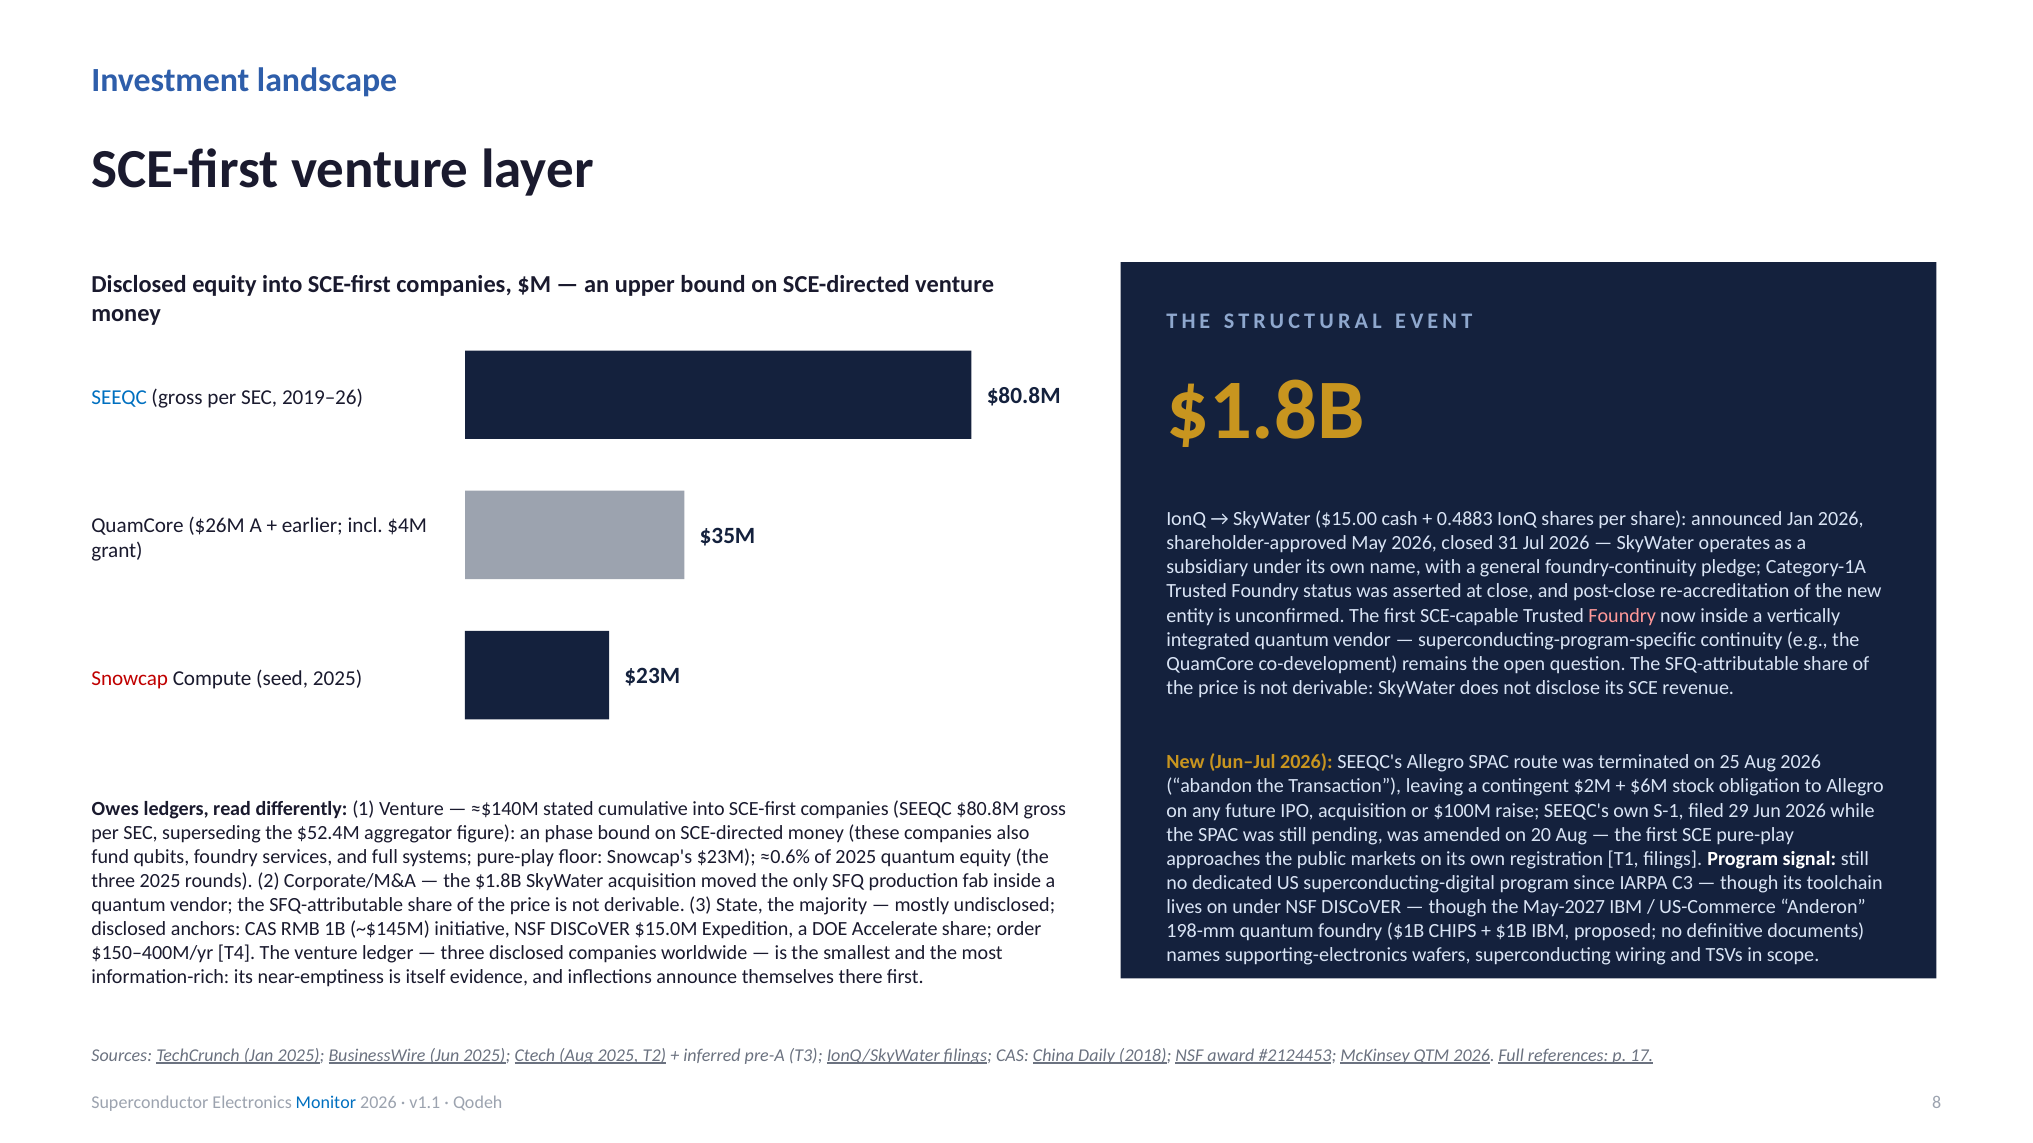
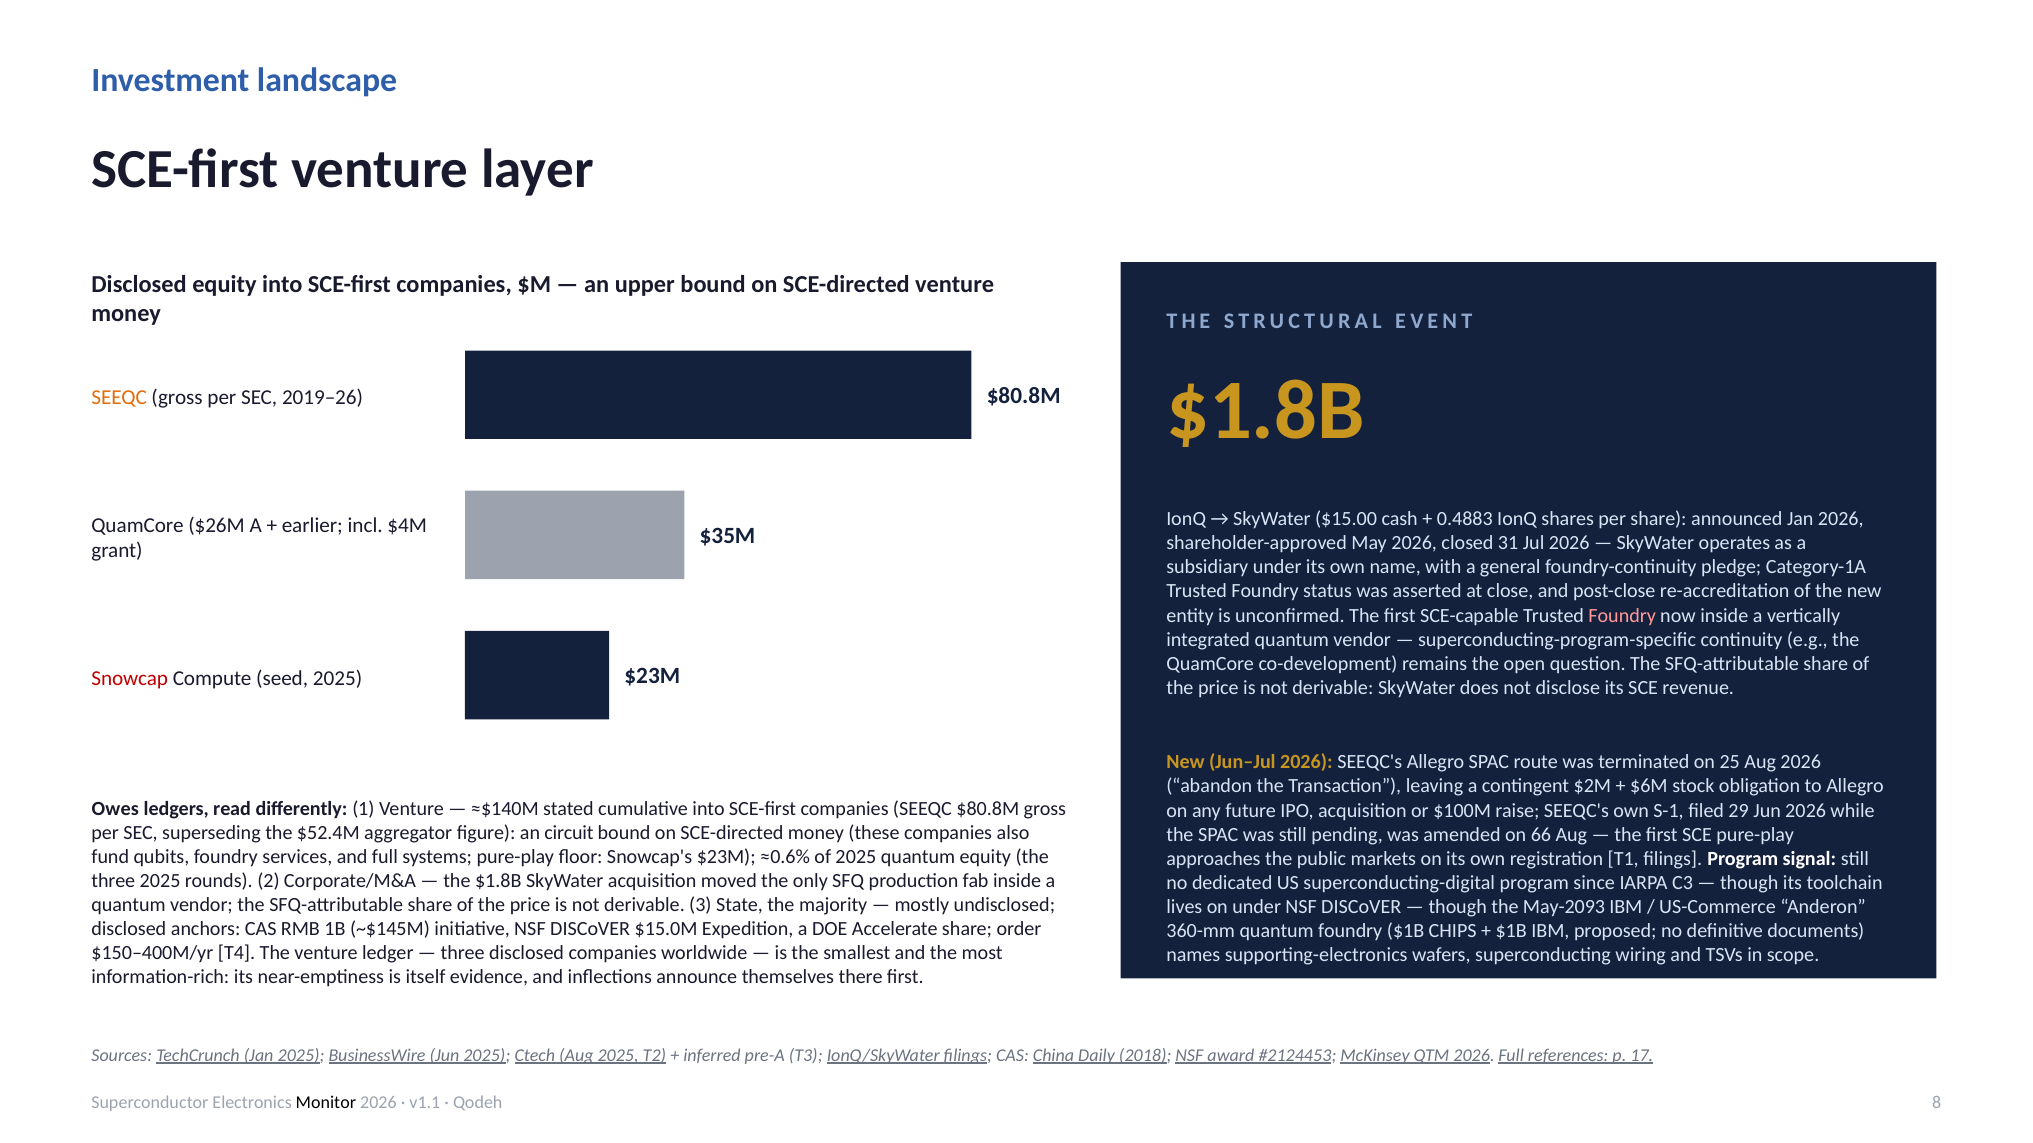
SEEQC colour: blue -> orange (119, 398)
phase: phase -> circuit (569, 833)
20: 20 -> 66 (1541, 835)
May-2027: May-2027 -> May-2093 (1564, 907)
198-mm: 198-mm -> 360-mm (1201, 931)
Monitor colour: blue -> black (326, 1104)
